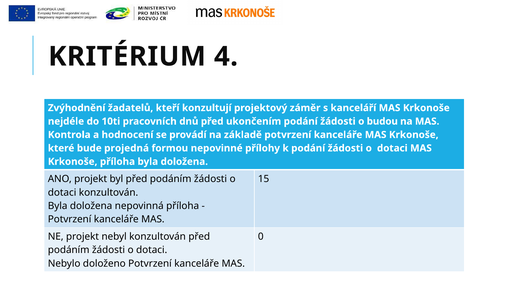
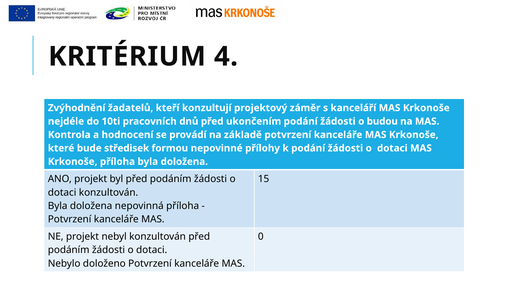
projedná: projedná -> středisek (127, 148)
